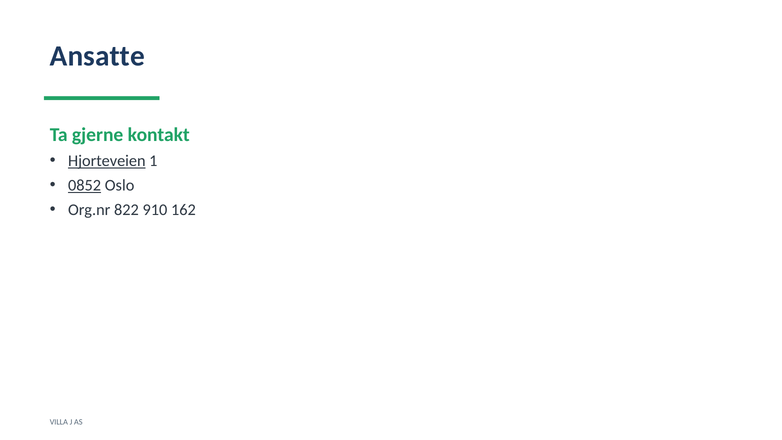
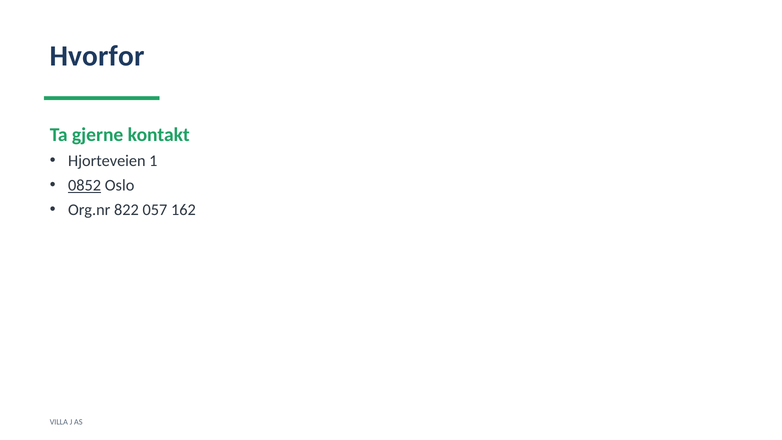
Ansatte: Ansatte -> Hvorfor (97, 56)
Hjorteveien underline: present -> none (107, 161)
910: 910 -> 057 (155, 210)
